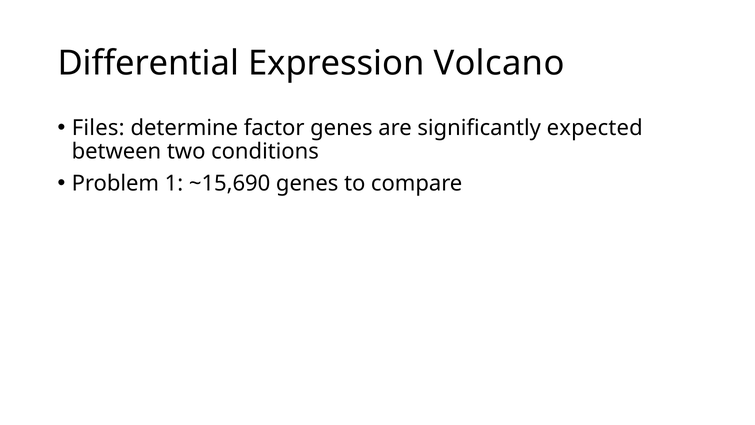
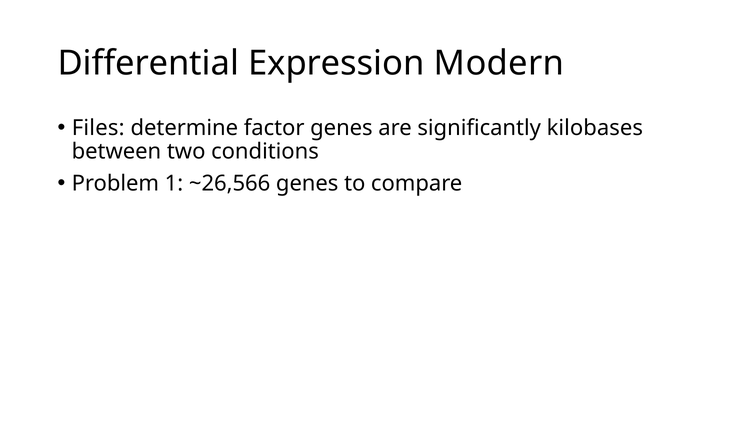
Volcano: Volcano -> Modern (499, 63)
expected: expected -> kilobases (595, 128)
~15,690: ~15,690 -> ~26,566 (230, 183)
